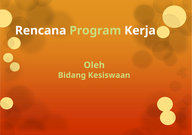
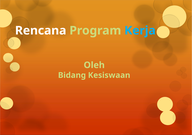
Kerja colour: white -> light blue (140, 31)
